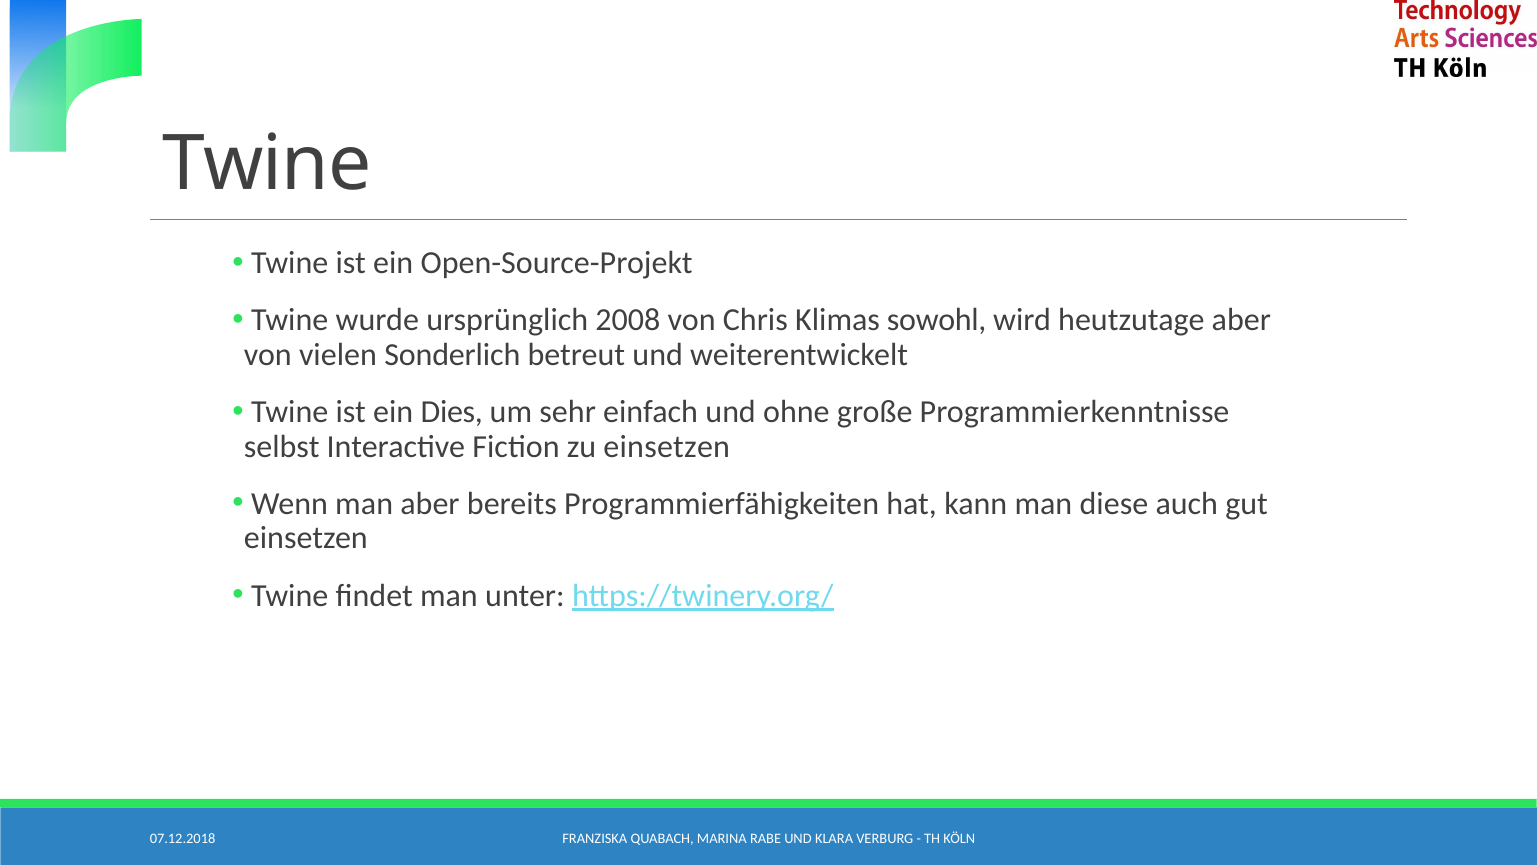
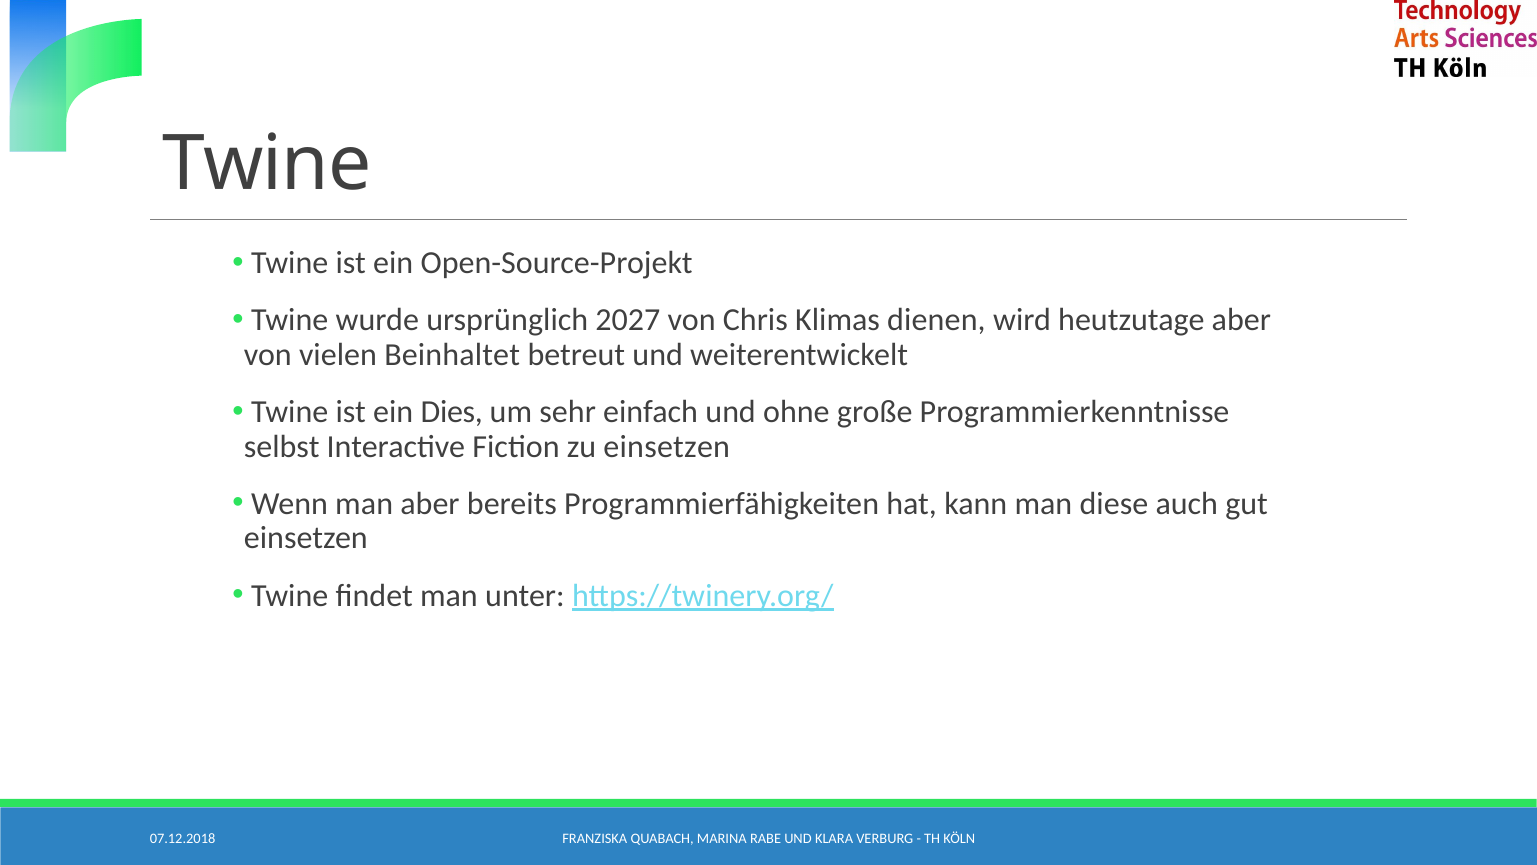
2008: 2008 -> 2027 (628, 320)
sowohl: sowohl -> dienen (936, 320)
Sonderlich: Sonderlich -> Beinhaltet (452, 355)
